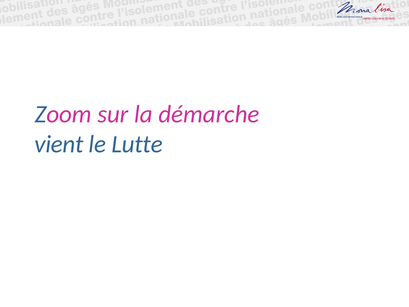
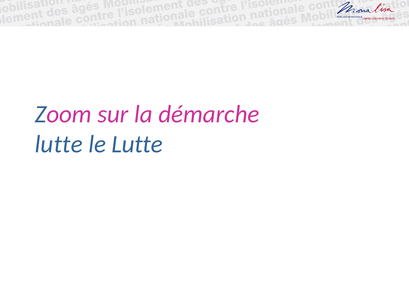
vient: vient -> lutte (59, 144)
